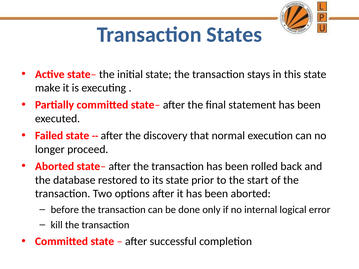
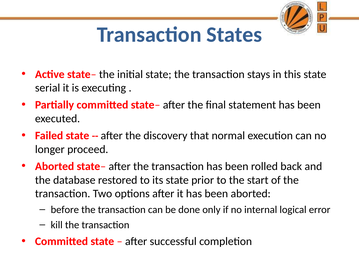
make: make -> serial (48, 88)
